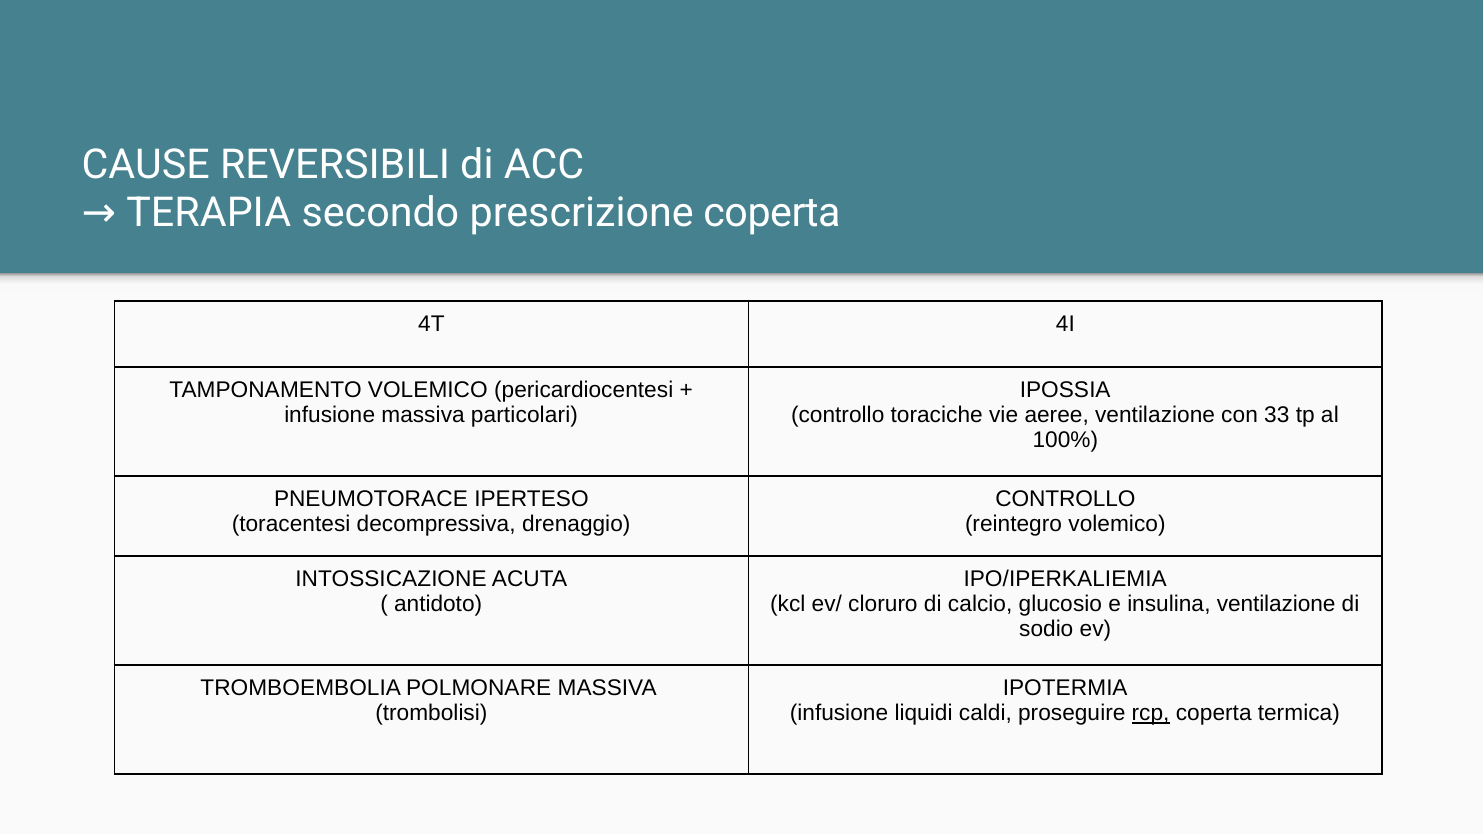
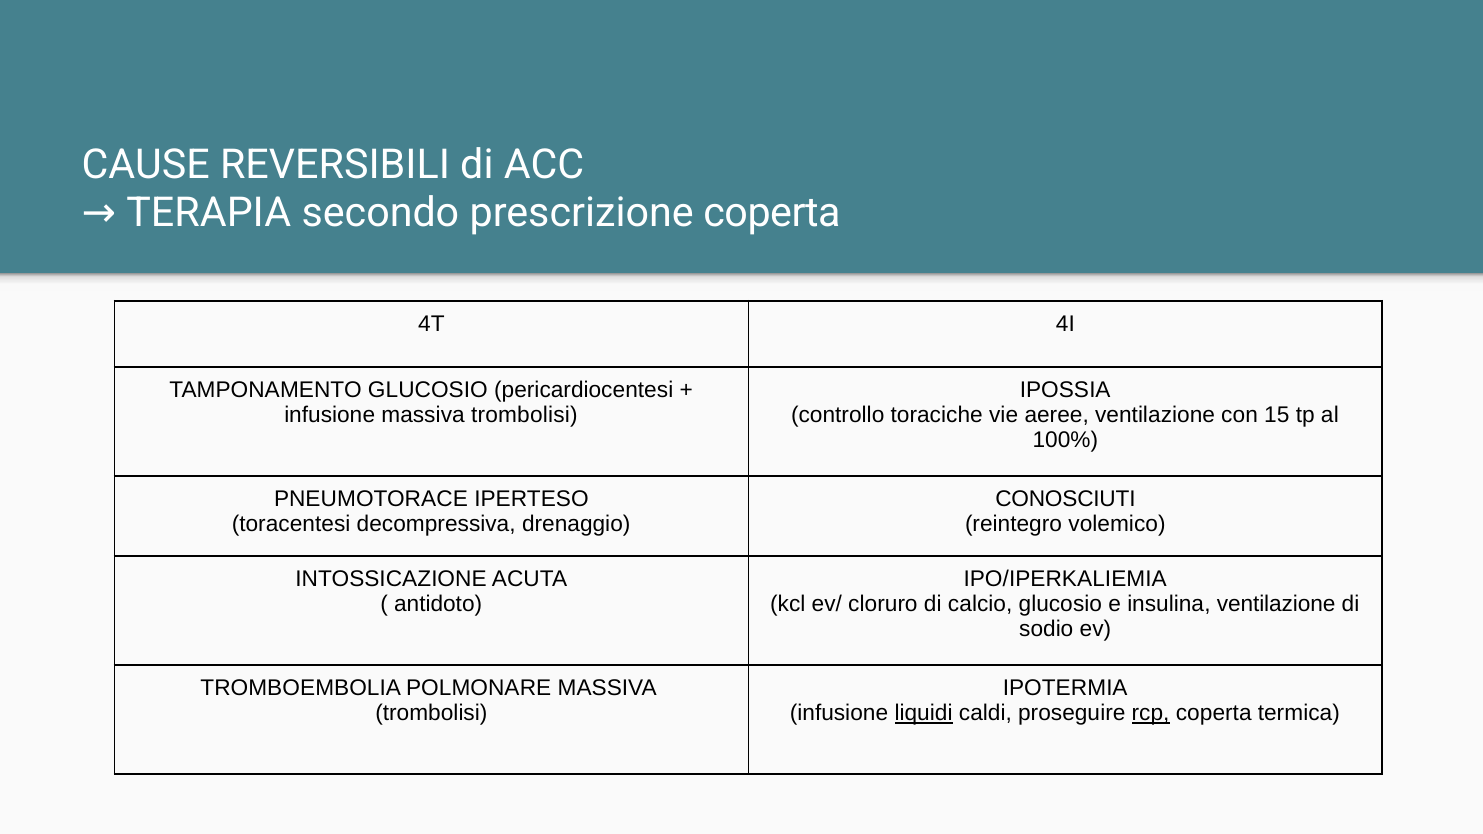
TAMPONAMENTO VOLEMICO: VOLEMICO -> GLUCOSIO (428, 390)
infusione massiva particolari: particolari -> trombolisi (524, 415)
33: 33 -> 15 (1277, 415)
CONTROLLO: CONTROLLO -> CONOSCIUTI (1065, 499)
liquidi underline: none -> present (924, 713)
